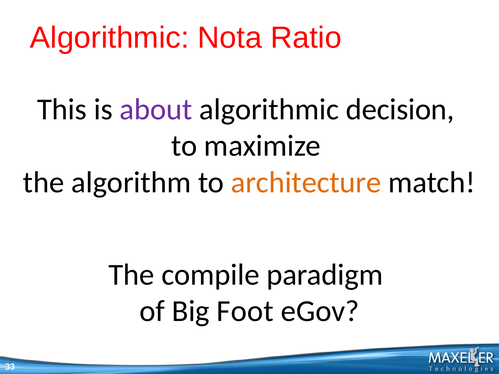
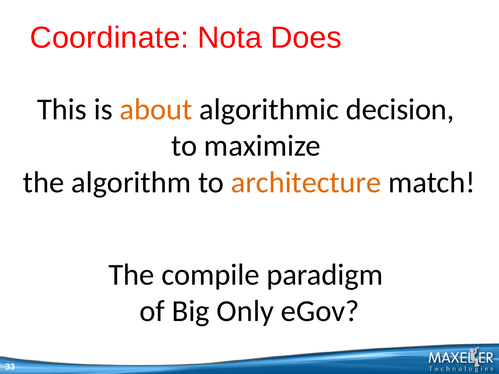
Algorithmic: Algorithmic -> Coordinate (109, 38)
Ratio: Ratio -> Does (306, 38)
about colour: purple -> orange (156, 109)
Foot: Foot -> Only (245, 311)
